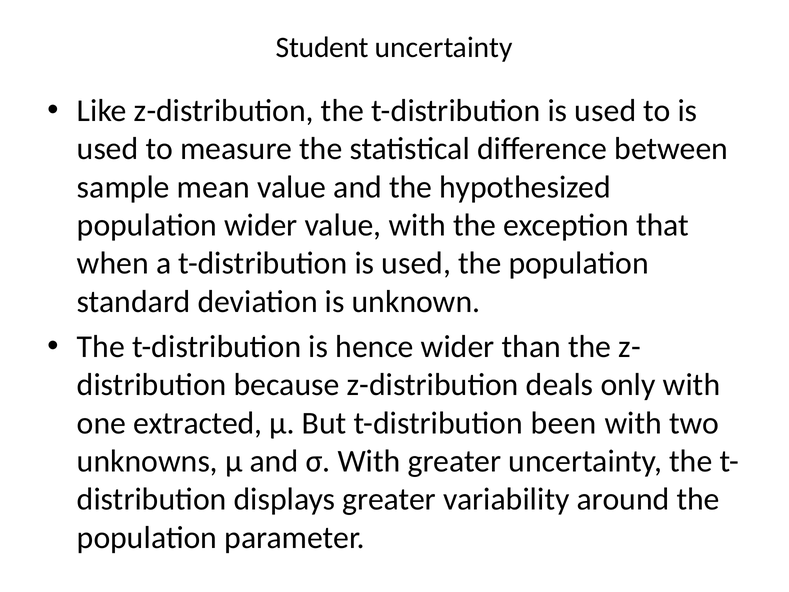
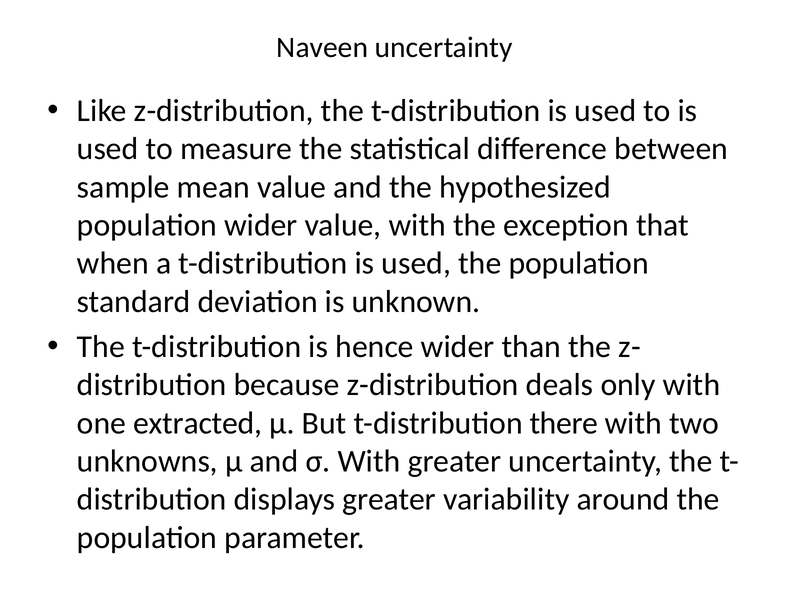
Student: Student -> Naveen (322, 47)
been: been -> there (564, 423)
